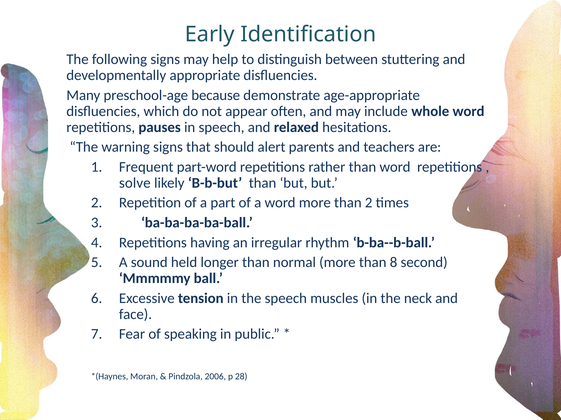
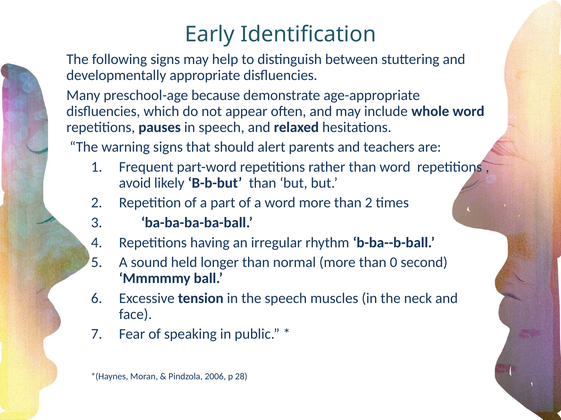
solve: solve -> avoid (135, 183)
8: 8 -> 0 (394, 263)
